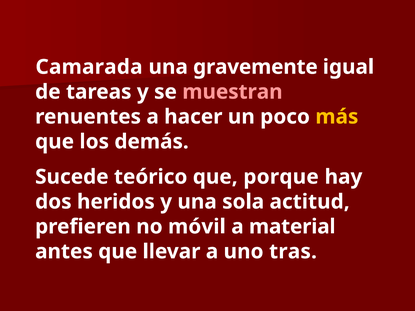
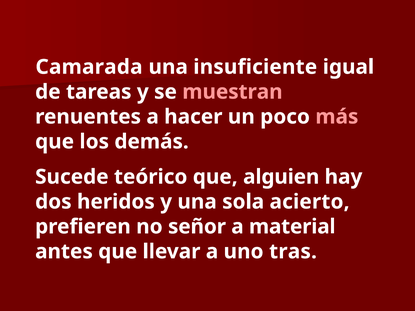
gravemente: gravemente -> insuficiente (255, 67)
más colour: yellow -> pink (337, 117)
porque: porque -> alguien (281, 177)
actitud: actitud -> acierto (310, 202)
móvil: móvil -> señor (197, 227)
